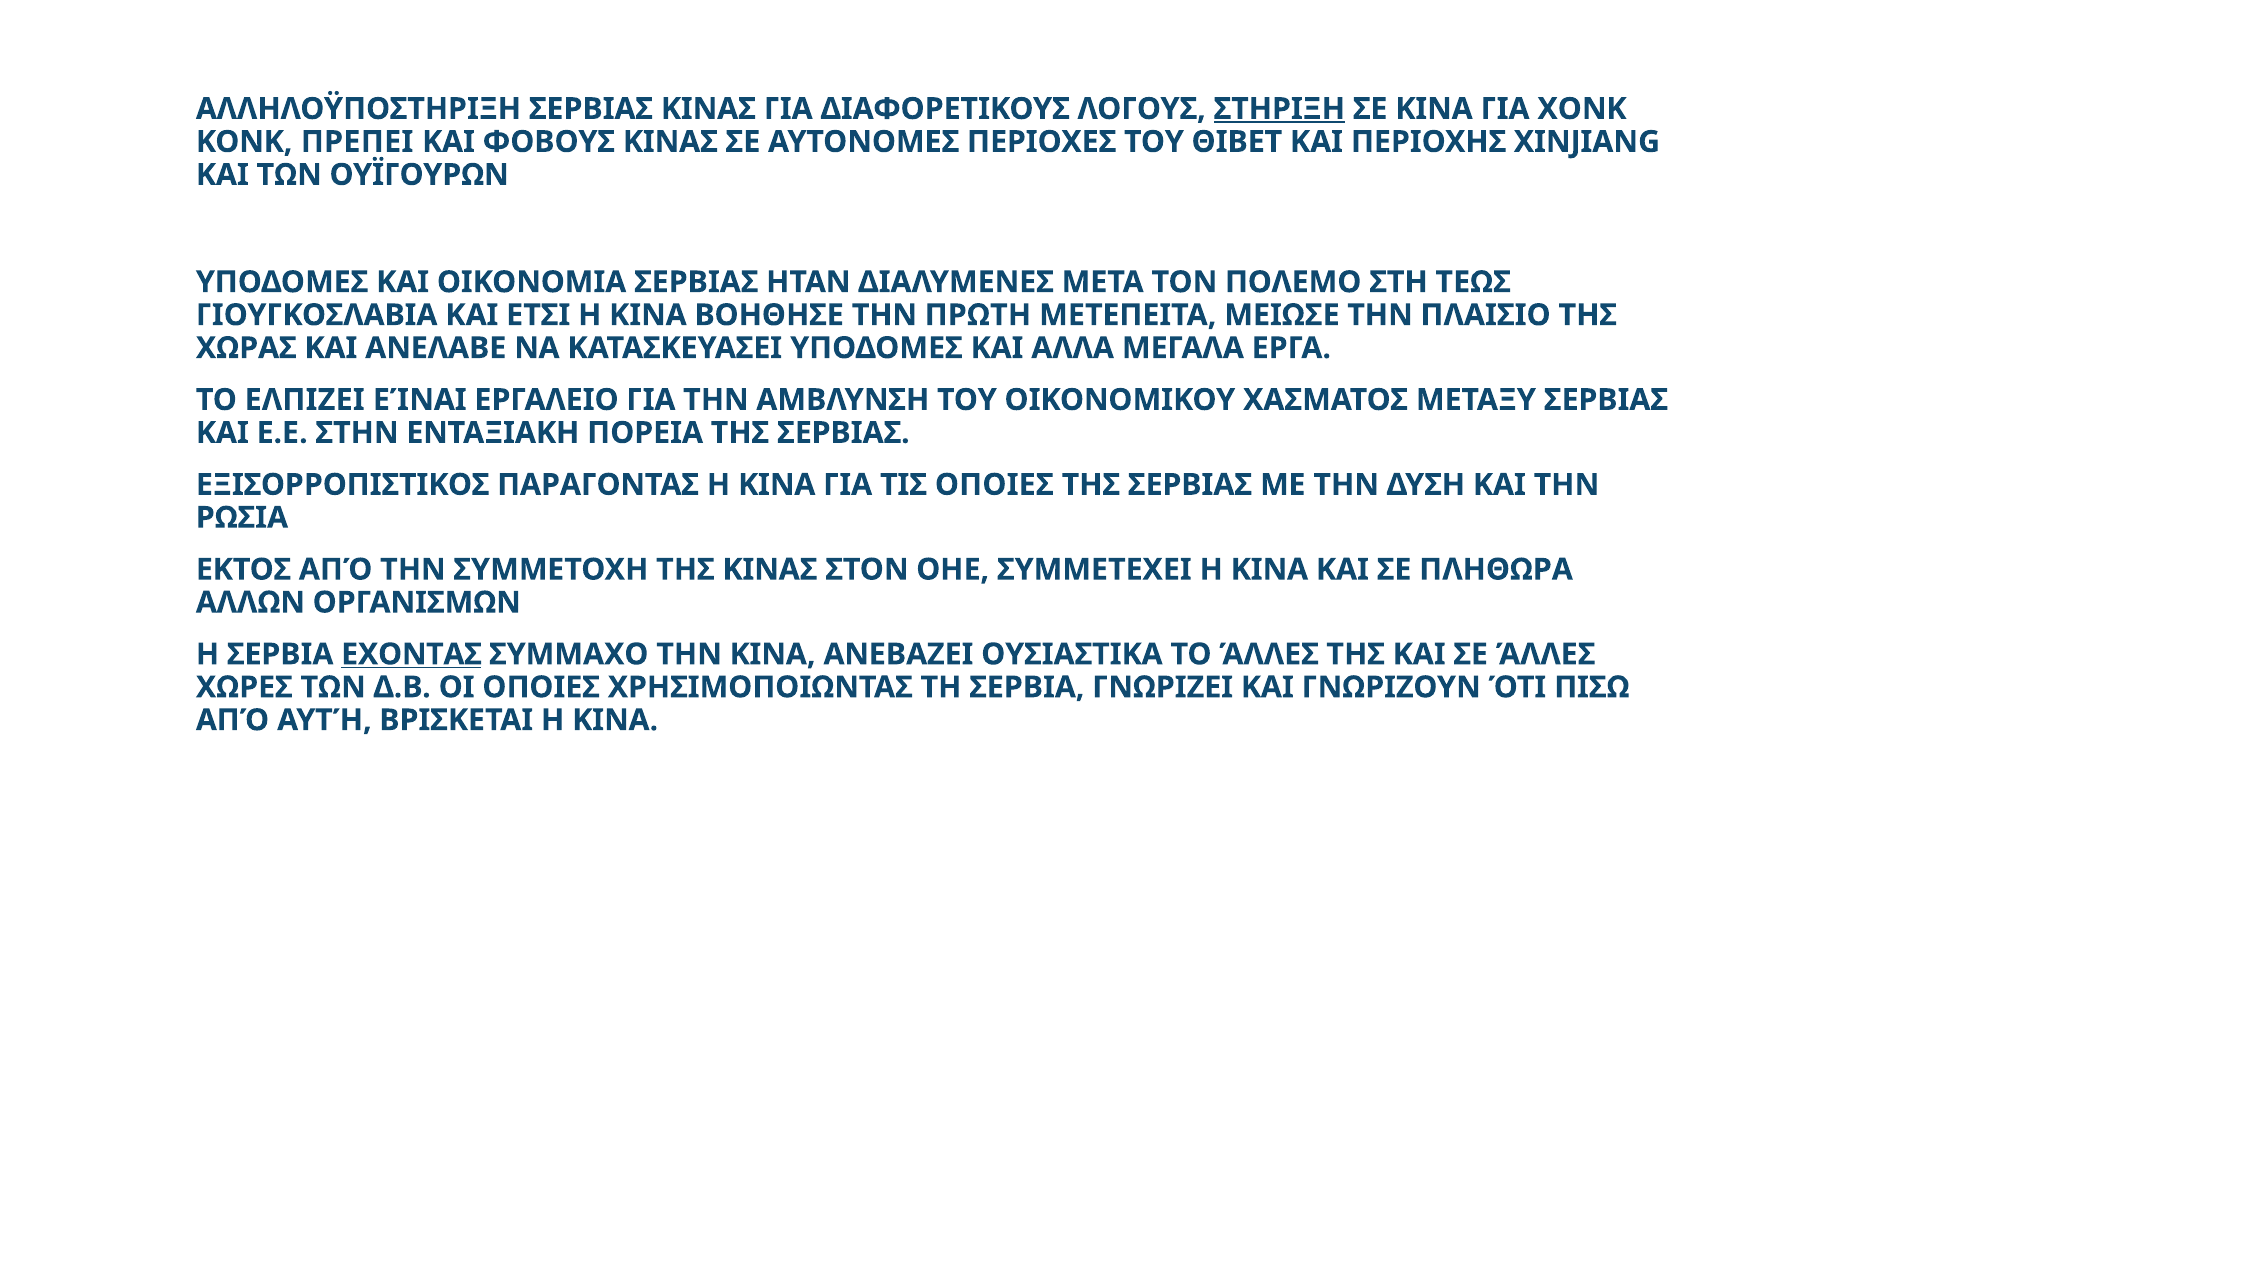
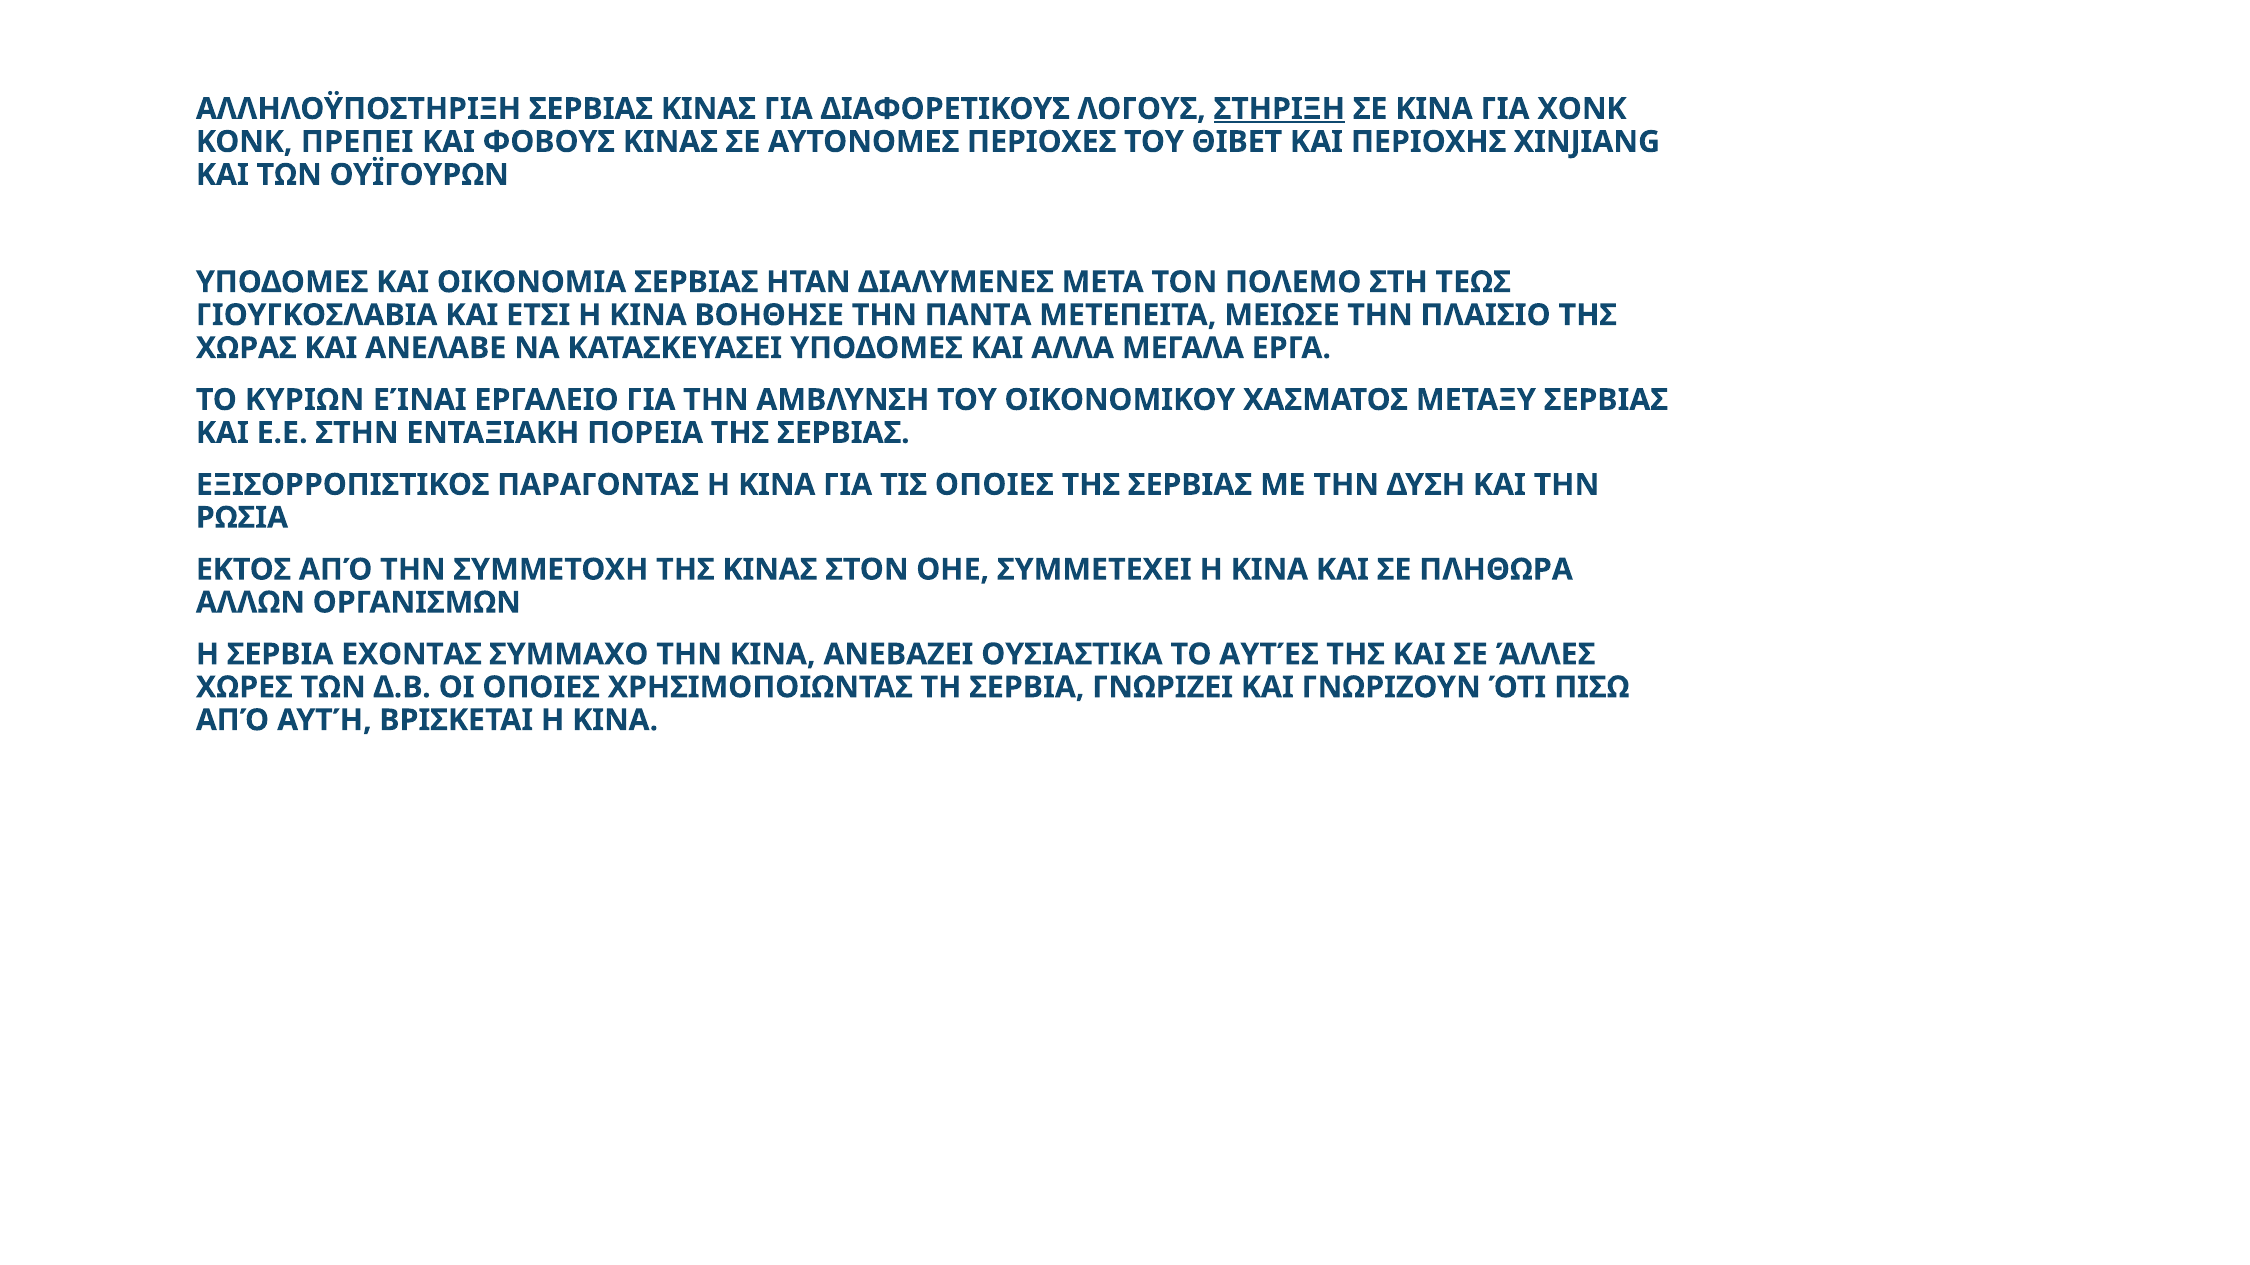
ΠΡΩΤΗ: ΠΡΩΤΗ -> ΠΑΝΤΑ (978, 315)
ΕΛΠΙΖΕΙ: ΕΛΠΙΖΕΙ -> ΚΥΡΙΩΝ (305, 400)
ΕΧΟΝΤΑΣ underline: present -> none (412, 655)
ΤΟ ΆΛΛΕΣ: ΆΛΛΕΣ -> ΑΥΤΈΣ (1269, 655)
